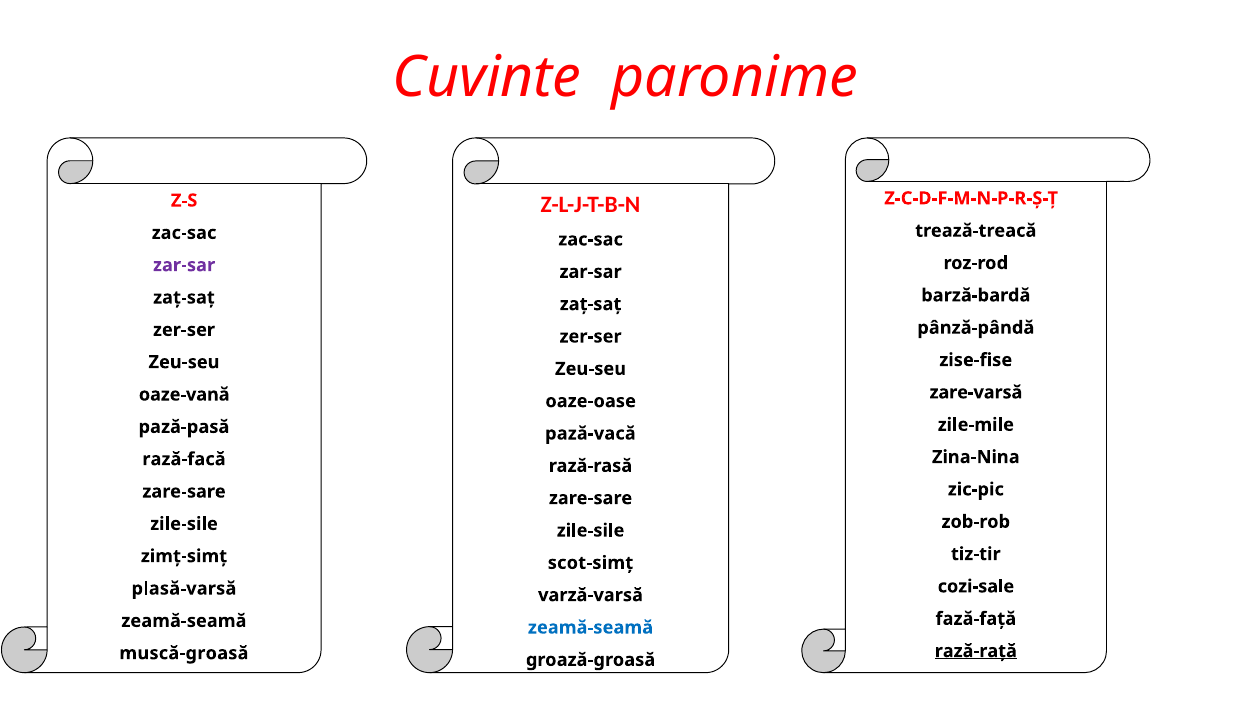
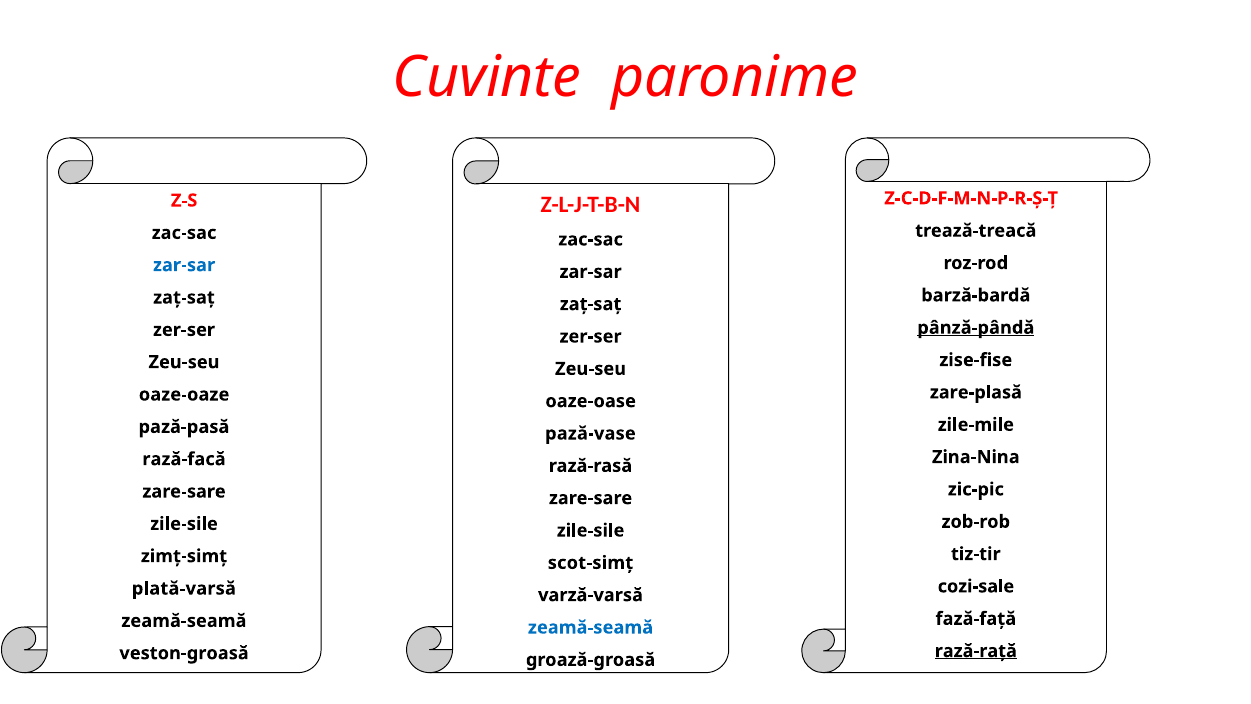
zar-sar colour: purple -> blue (184, 265)
pânză-pândă underline: none -> present (976, 328)
zare-varsă: zare-varsă -> zare-plasă (976, 392)
oaze-vană: oaze-vană -> oaze-oaze (184, 394)
pază-vacă: pază-vacă -> pază-vase (590, 433)
plasă-varsă: plasă-varsă -> plată-varsă (184, 588)
muscă-groasă: muscă-groasă -> veston-groasă (184, 653)
